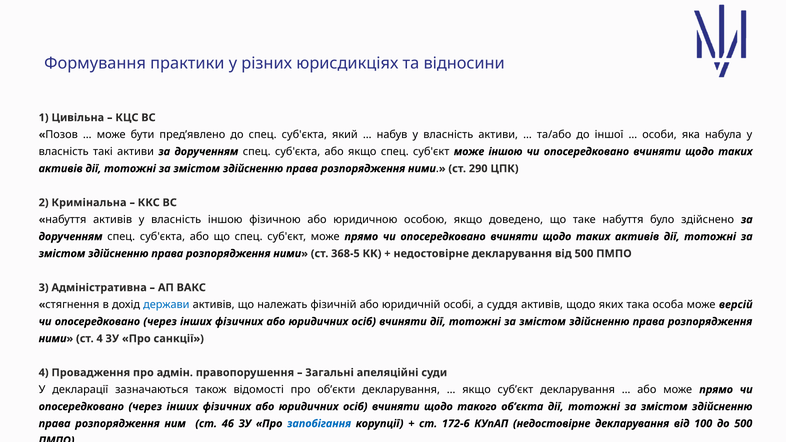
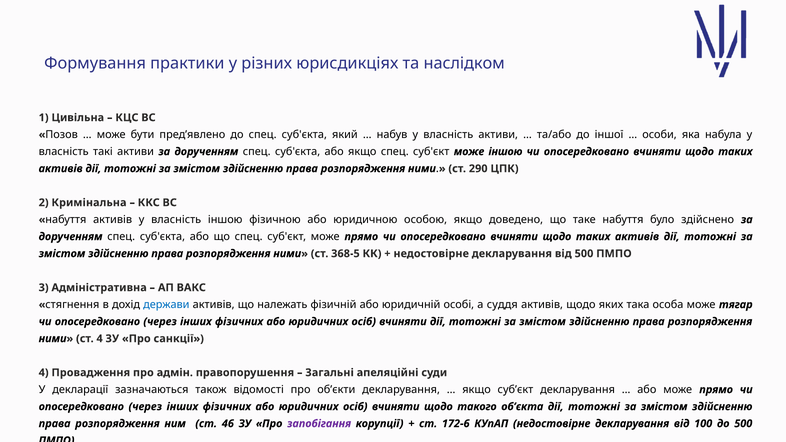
відносини: відносини -> наслідком (464, 63)
версій: версій -> тягар (736, 305)
запобігання colour: blue -> purple (319, 424)
